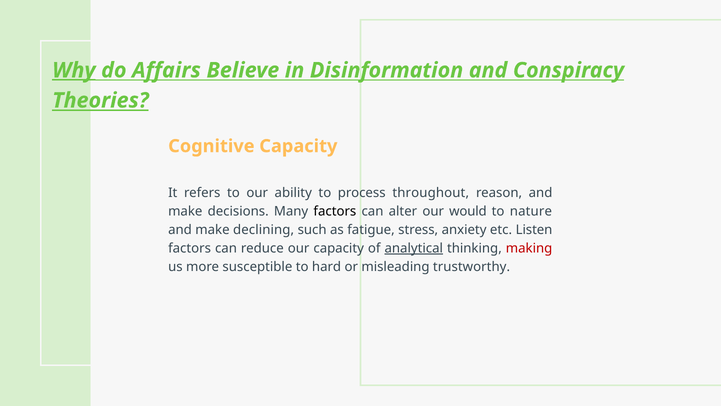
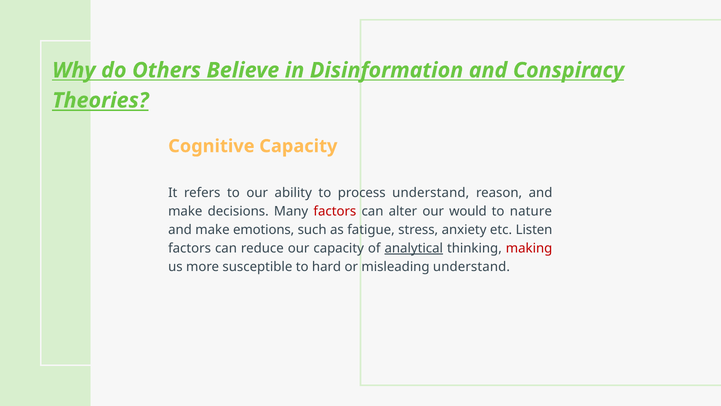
Why underline: present -> none (74, 70)
Affairs: Affairs -> Others (167, 70)
process throughout: throughout -> understand (431, 193)
factors colour: black -> red (335, 211)
declining: declining -> emotions (264, 229)
misleading trustworthy: trustworthy -> understand (471, 266)
